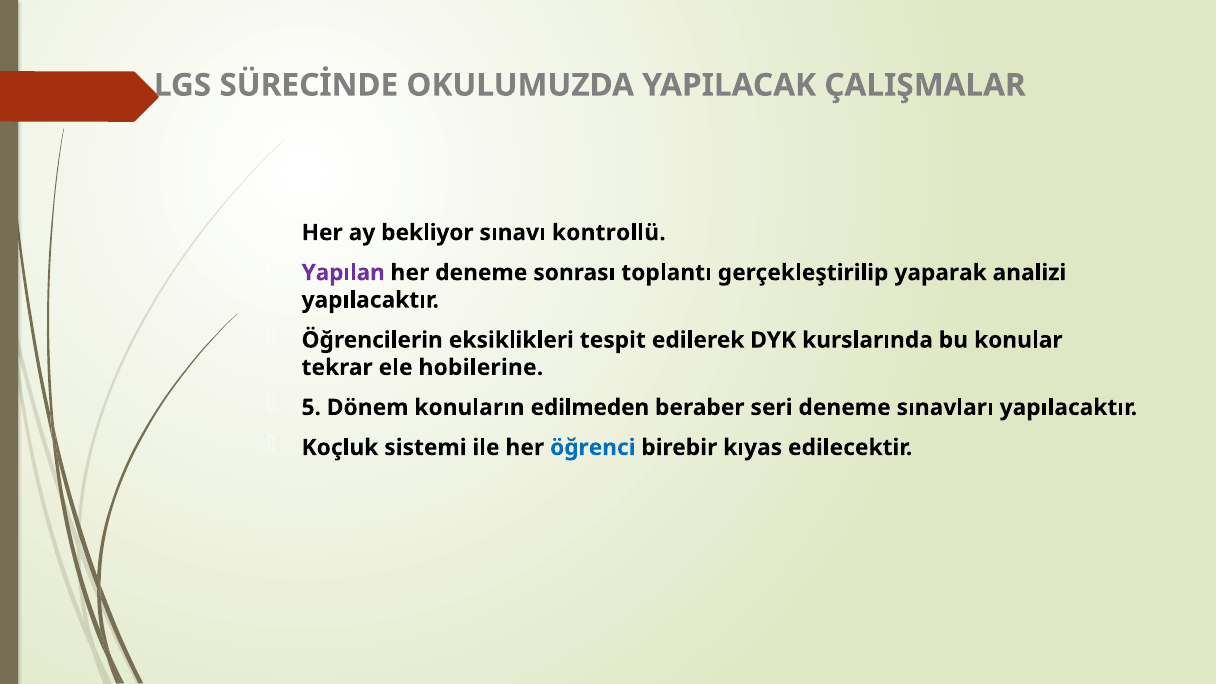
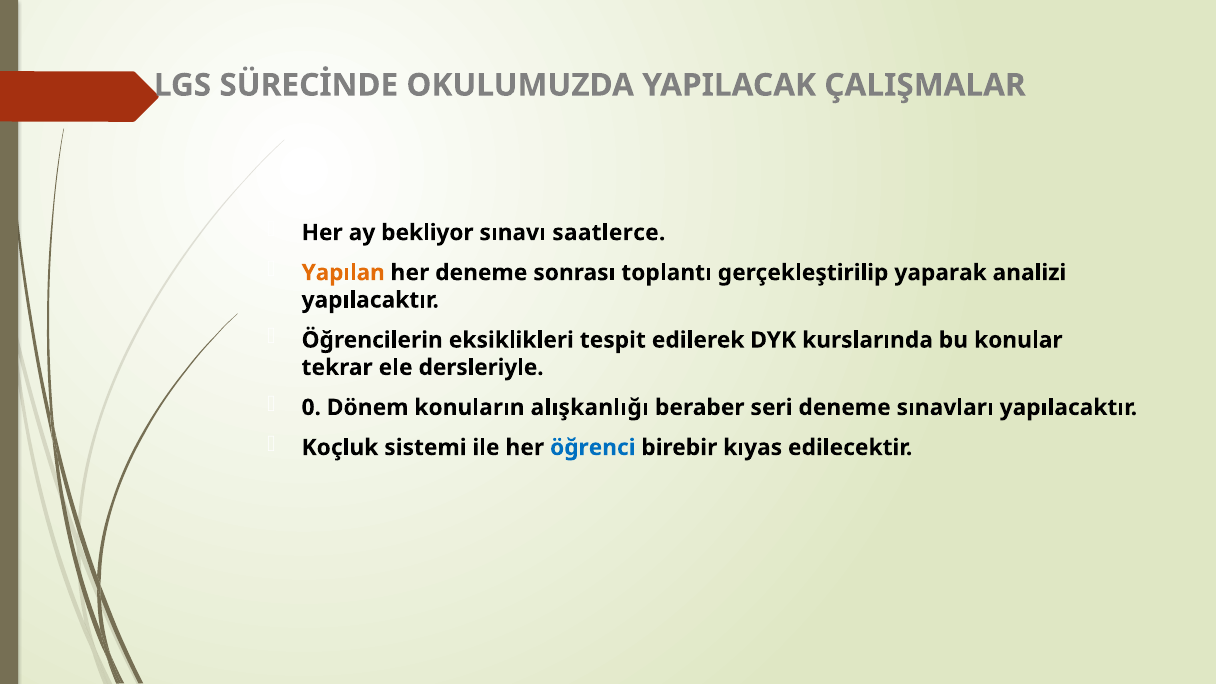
kontrollü: kontrollü -> saatlerce (609, 233)
Yapılan colour: purple -> orange (343, 273)
hobilerine: hobilerine -> dersleriyle (481, 367)
5: 5 -> 0 (311, 407)
edilmeden: edilmeden -> alışkanlığı (590, 407)
